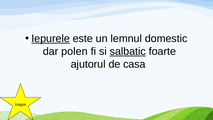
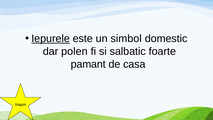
lemnul: lemnul -> simbol (126, 39)
salbatic underline: present -> none (128, 51)
ajutorul: ajutorul -> pamant (88, 64)
